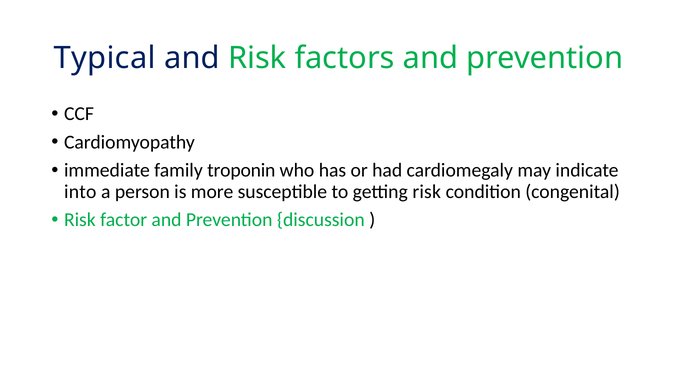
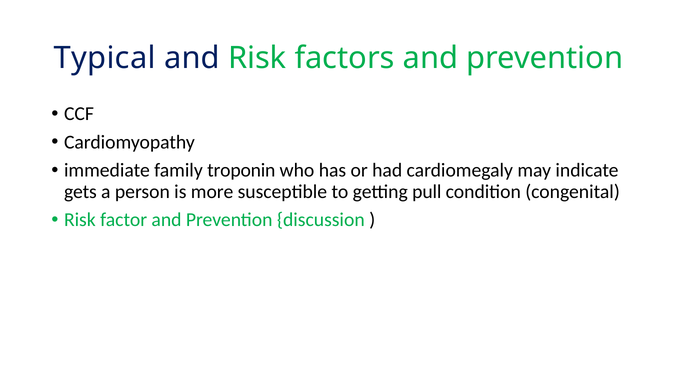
into: into -> gets (80, 192)
getting risk: risk -> pull (427, 192)
